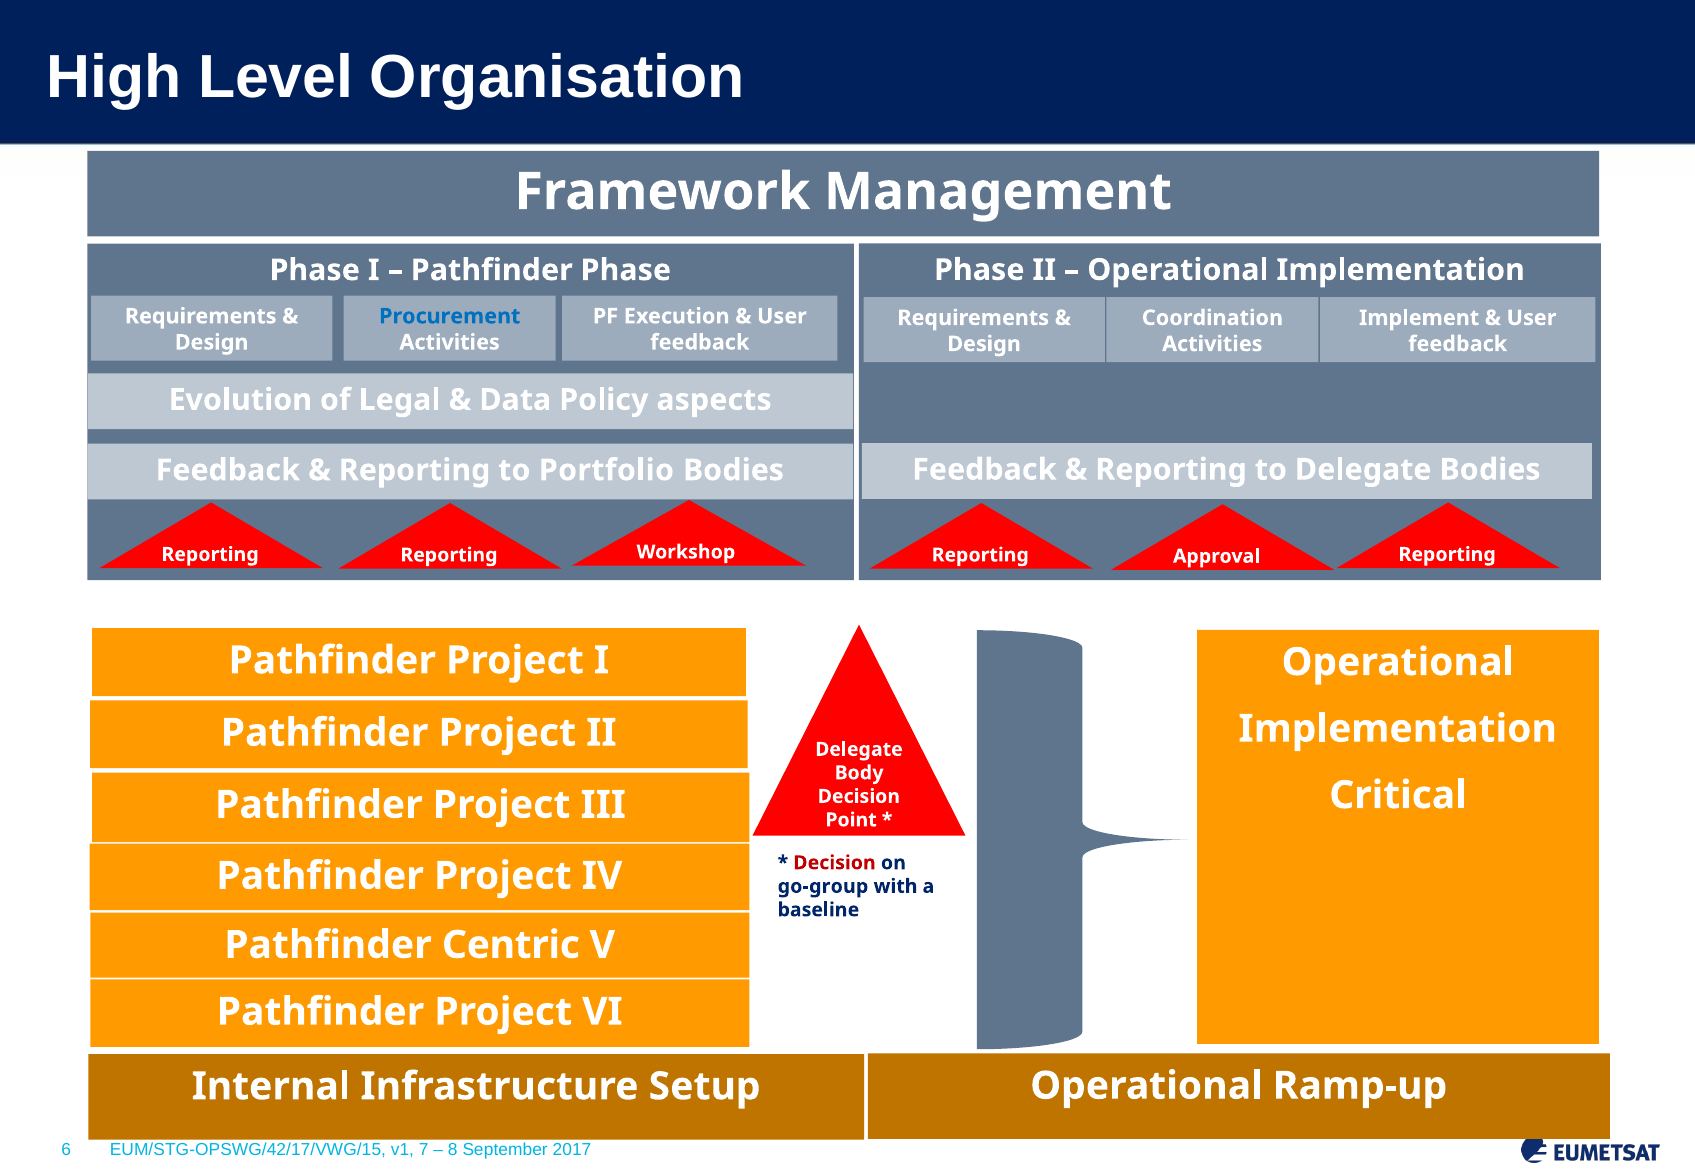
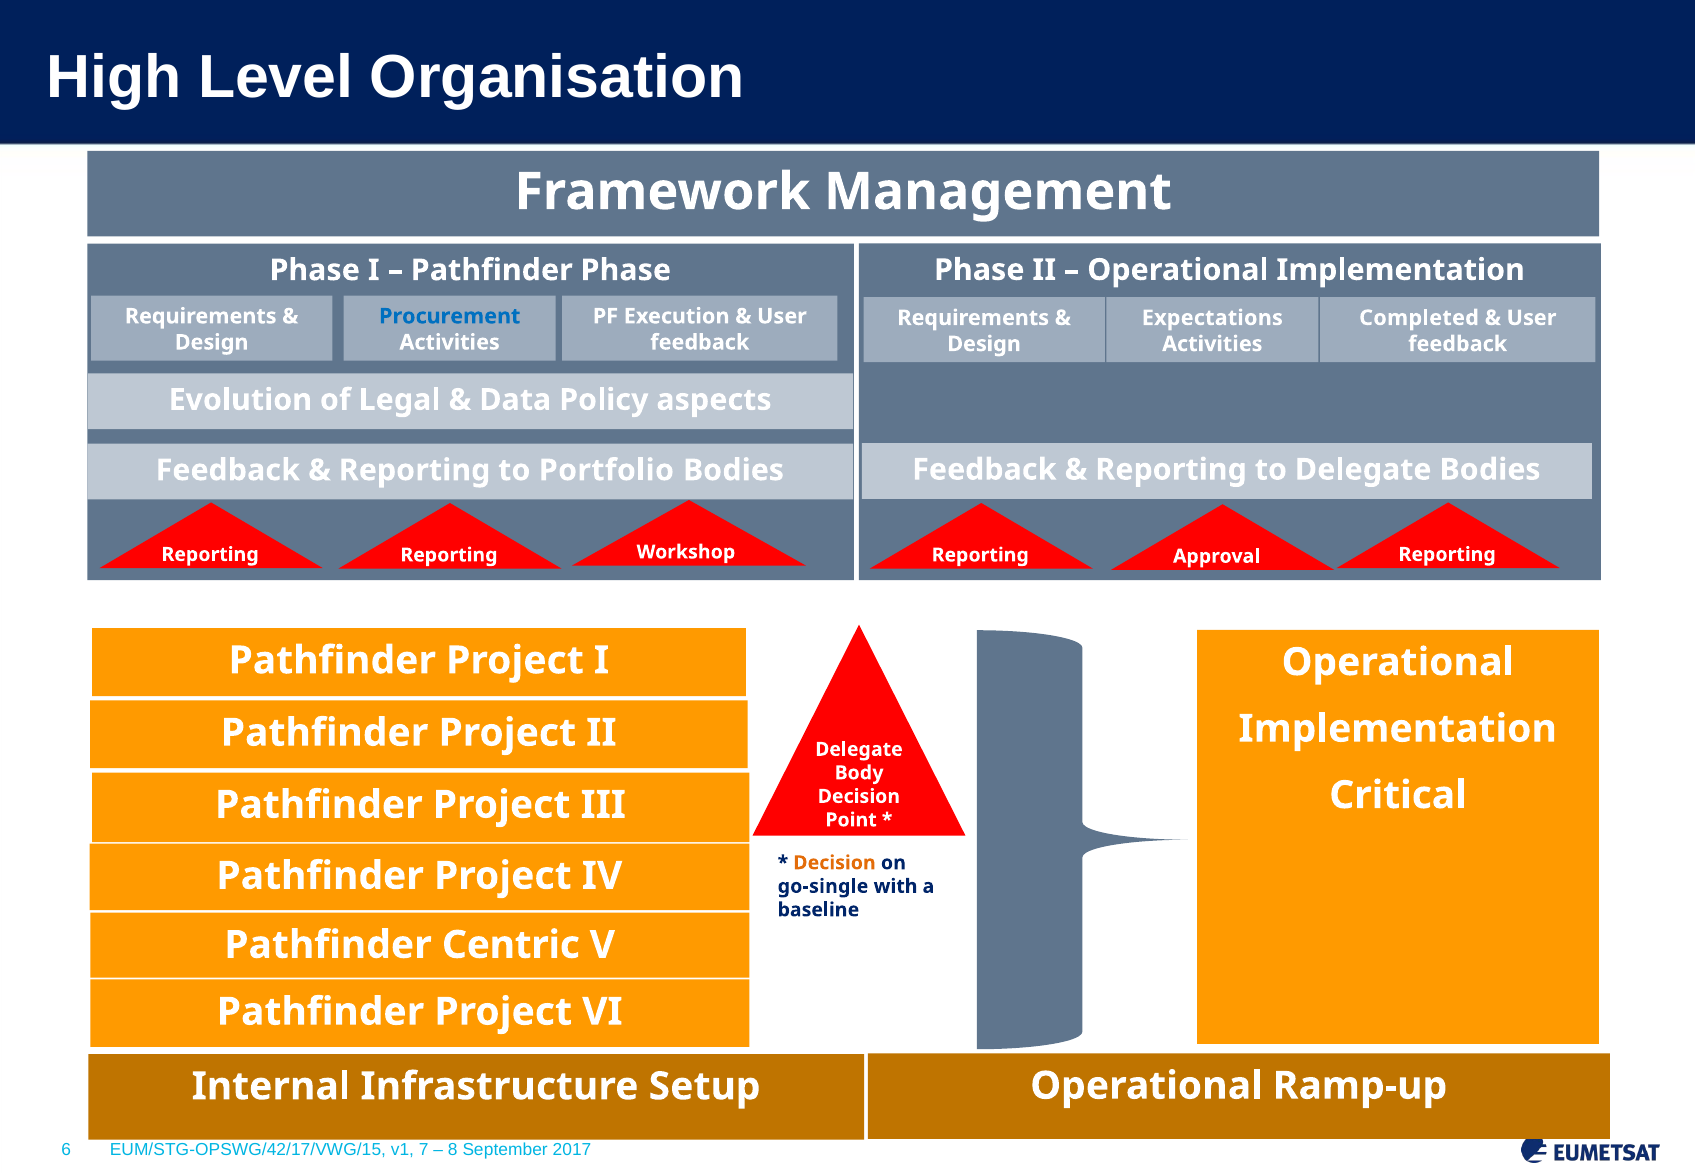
Coordination: Coordination -> Expectations (1212, 318)
Implement: Implement -> Completed (1419, 318)
Decision colour: red -> orange (834, 863)
go-group: go-group -> go-single (823, 887)
